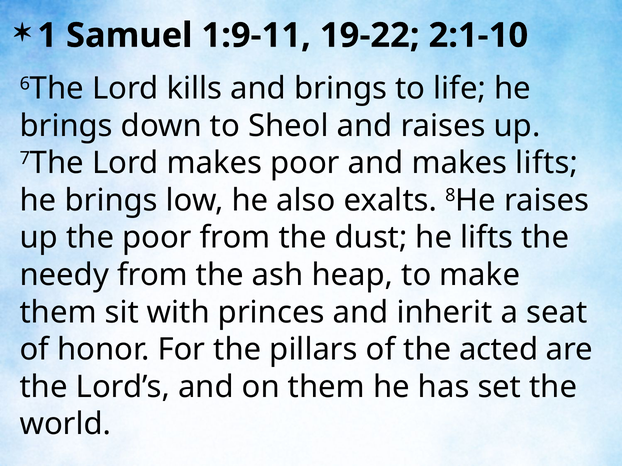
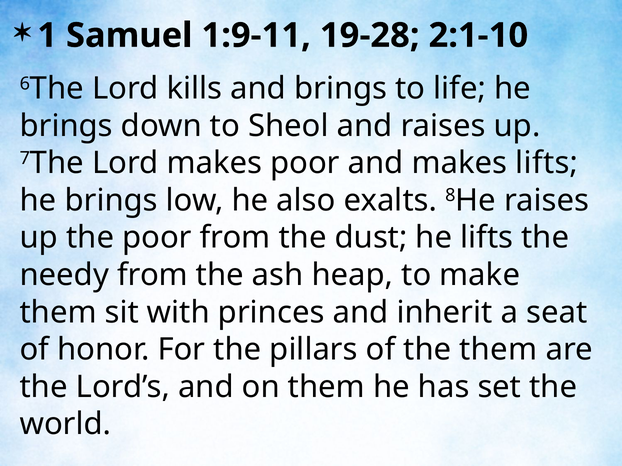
19-22: 19-22 -> 19-28 (370, 35)
the acted: acted -> them (498, 350)
